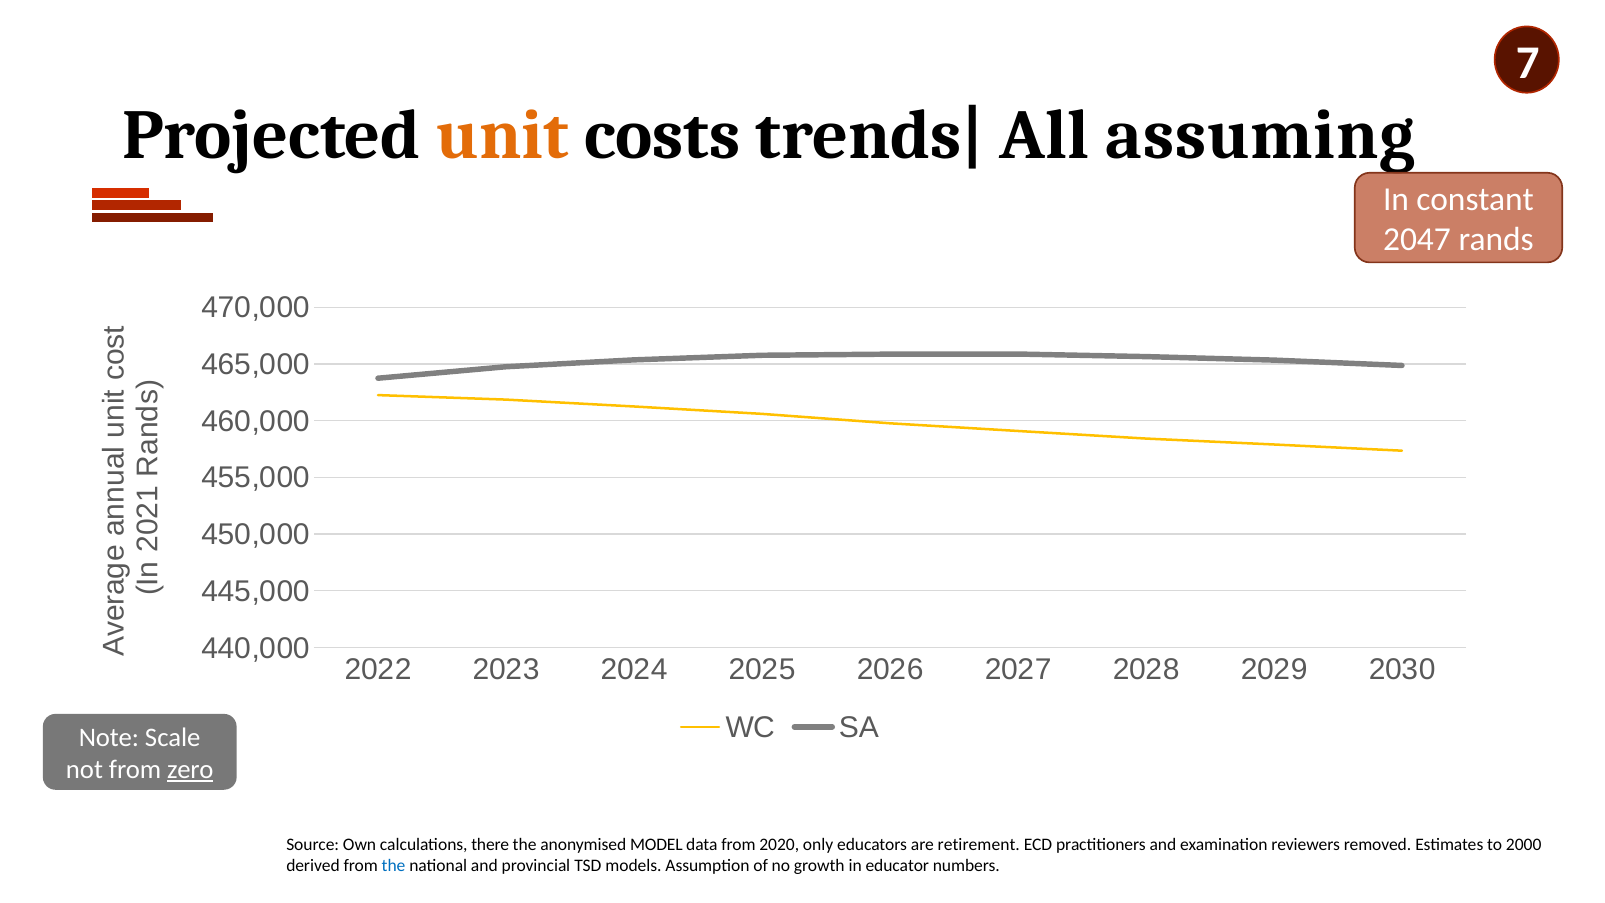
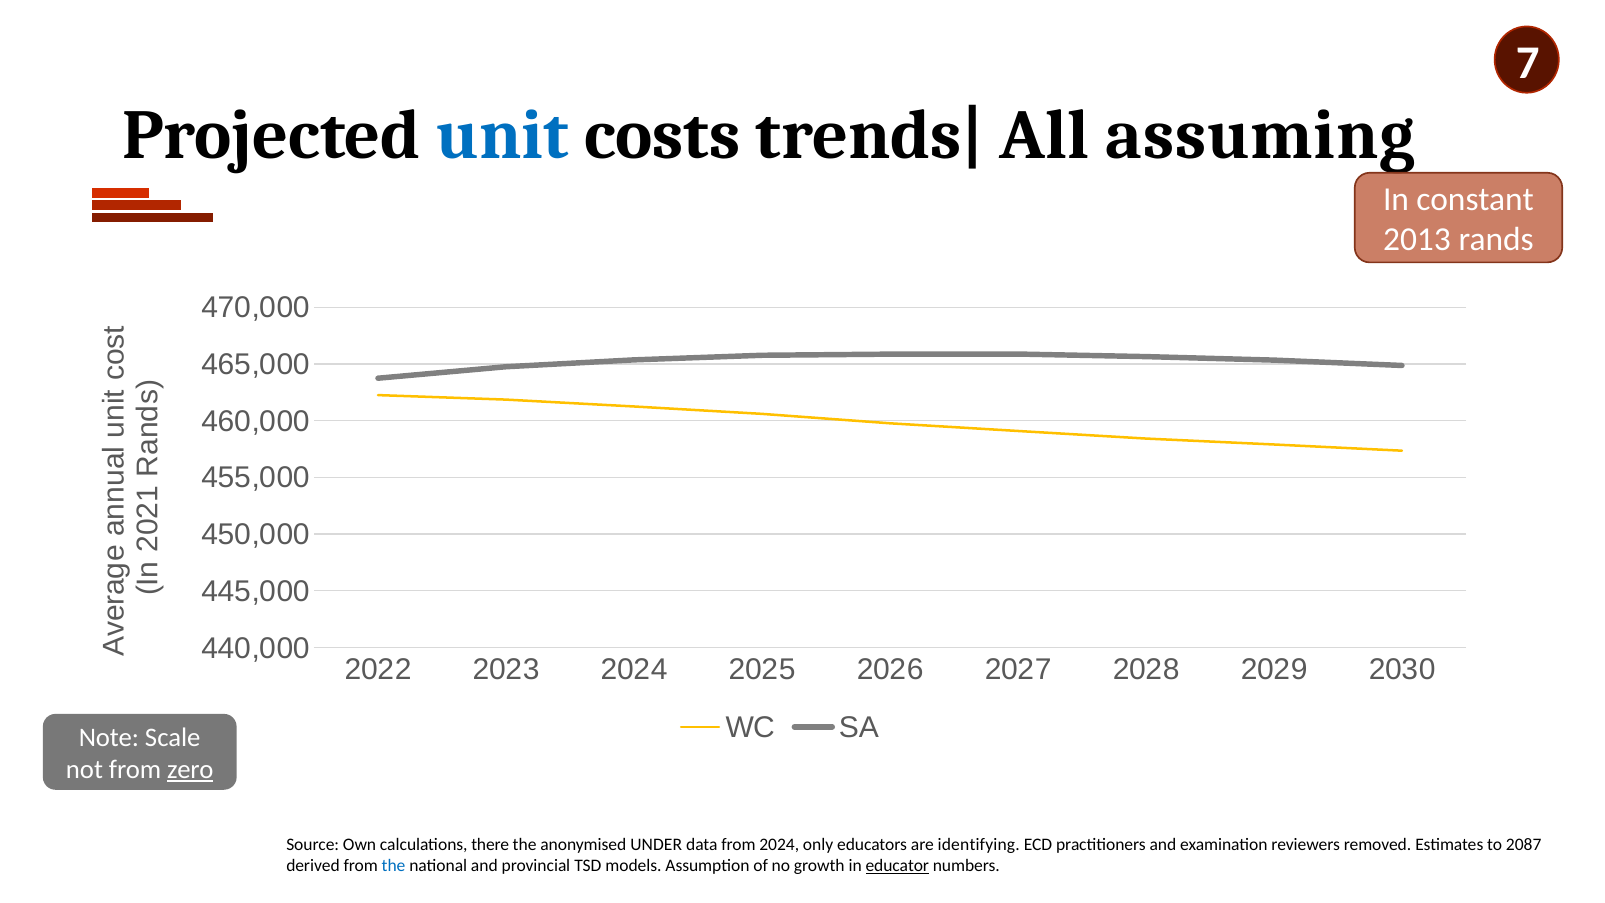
unit colour: orange -> blue (503, 135)
2047: 2047 -> 2013 (1417, 240)
MODEL: MODEL -> UNDER (656, 845)
from 2020: 2020 -> 2024 (779, 845)
retirement: retirement -> identifying (979, 845)
2000: 2000 -> 2087 (1524, 845)
educator underline: none -> present (897, 866)
